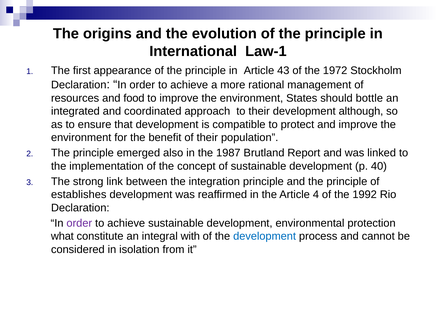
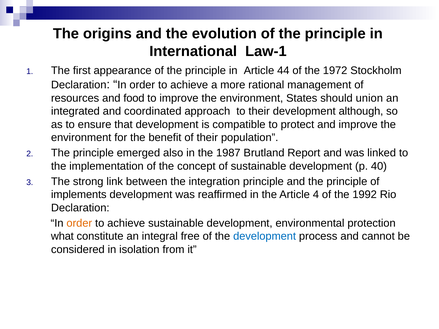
43: 43 -> 44 (283, 70)
bottle: bottle -> union (369, 98)
establishes: establishes -> implements (79, 195)
order colour: purple -> orange (79, 223)
with: with -> free (190, 237)
